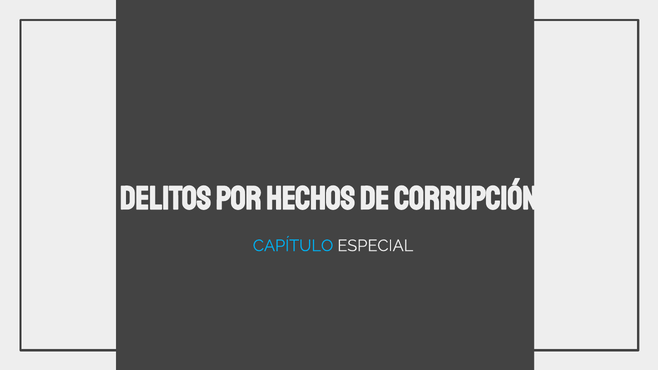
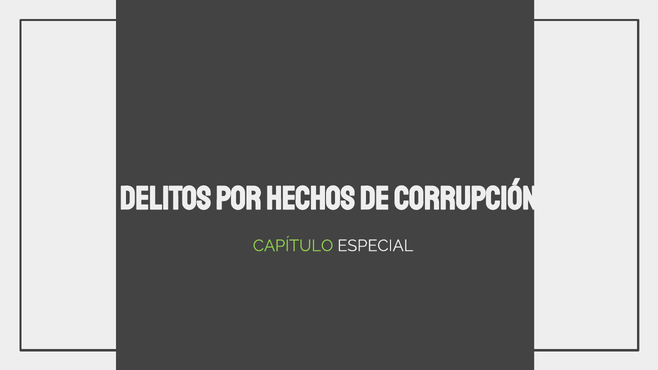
CAPÍTULO colour: light blue -> light green (293, 246)
